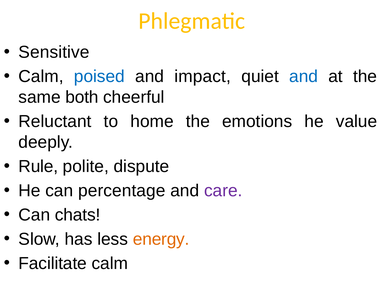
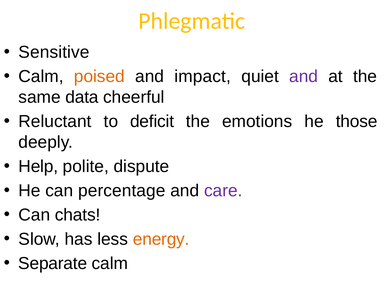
poised colour: blue -> orange (99, 76)
and colour: blue -> purple (304, 76)
both: both -> data (82, 97)
home: home -> deficit (152, 121)
value: value -> those (357, 121)
Rule: Rule -> Help (38, 166)
Facilitate: Facilitate -> Separate (53, 263)
